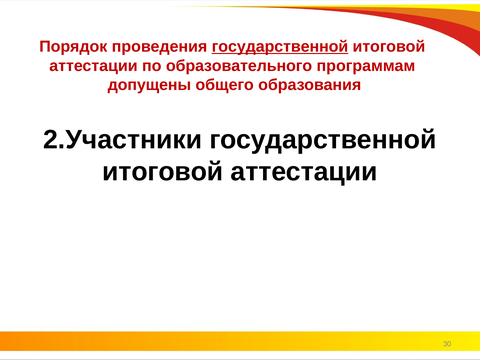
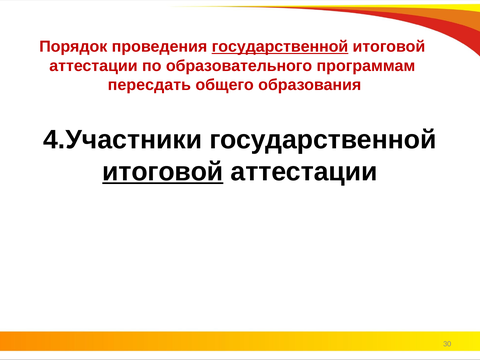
допущены: допущены -> пересдать (149, 85)
2.Участники: 2.Участники -> 4.Участники (123, 140)
итоговой underline: none -> present (163, 172)
